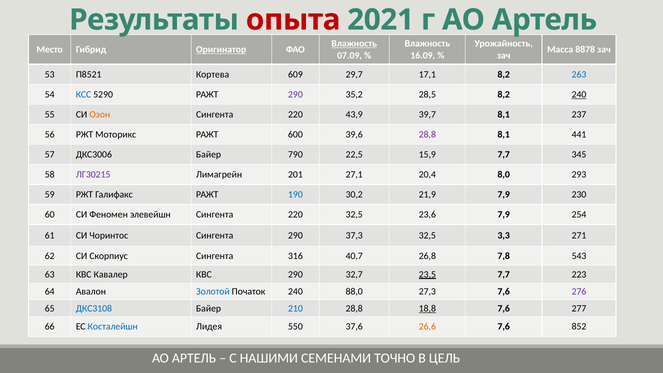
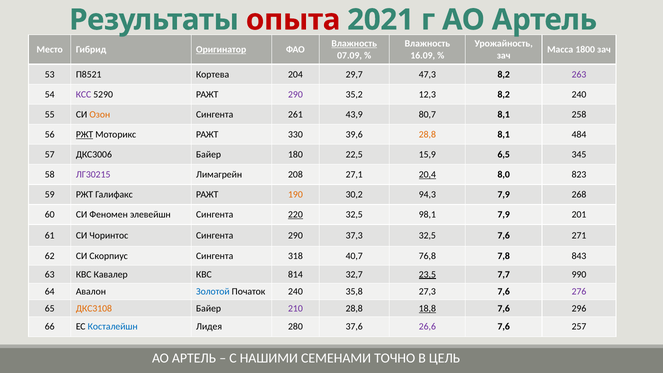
8878: 8878 -> 1800 (585, 50)
609: 609 -> 204 (295, 74)
17,1: 17,1 -> 47,3 (427, 74)
263 colour: blue -> purple (579, 74)
КСС colour: blue -> purple (84, 94)
28,5: 28,5 -> 12,3 (427, 94)
240 underline: present -> none (579, 94)
220: 220 -> 261 (295, 114)
39,7: 39,7 -> 80,7 (427, 114)
237: 237 -> 258 (579, 114)
РЖТ underline: none -> present (85, 134)
600: 600 -> 330 (295, 134)
28,8 colour: purple -> orange (427, 134)
441: 441 -> 484 (579, 134)
790: 790 -> 180 (295, 155)
15,9 7,7: 7,7 -> 6,5 (504, 155)
201: 201 -> 208 (295, 175)
20,4 underline: none -> present (427, 175)
293: 293 -> 823 (579, 175)
190 colour: blue -> orange (295, 195)
21,9: 21,9 -> 94,3 (427, 195)
230: 230 -> 268 (579, 195)
220 underline: none -> present (295, 215)
23,6: 23,6 -> 98,1 (427, 215)
254: 254 -> 201 (579, 215)
32,5 3,3: 3,3 -> 7,6 (504, 236)
316: 316 -> 318 (295, 256)
26,8: 26,8 -> 76,8 (427, 256)
543: 543 -> 843 (579, 256)
КВС 290: 290 -> 814 (295, 274)
223: 223 -> 990 (579, 274)
88,0: 88,0 -> 35,8 (354, 292)
ДКС3108 colour: blue -> orange (94, 308)
210 colour: blue -> purple (295, 308)
277: 277 -> 296 (579, 308)
550: 550 -> 280 (295, 327)
26,6 colour: orange -> purple (427, 327)
852: 852 -> 257 (579, 327)
